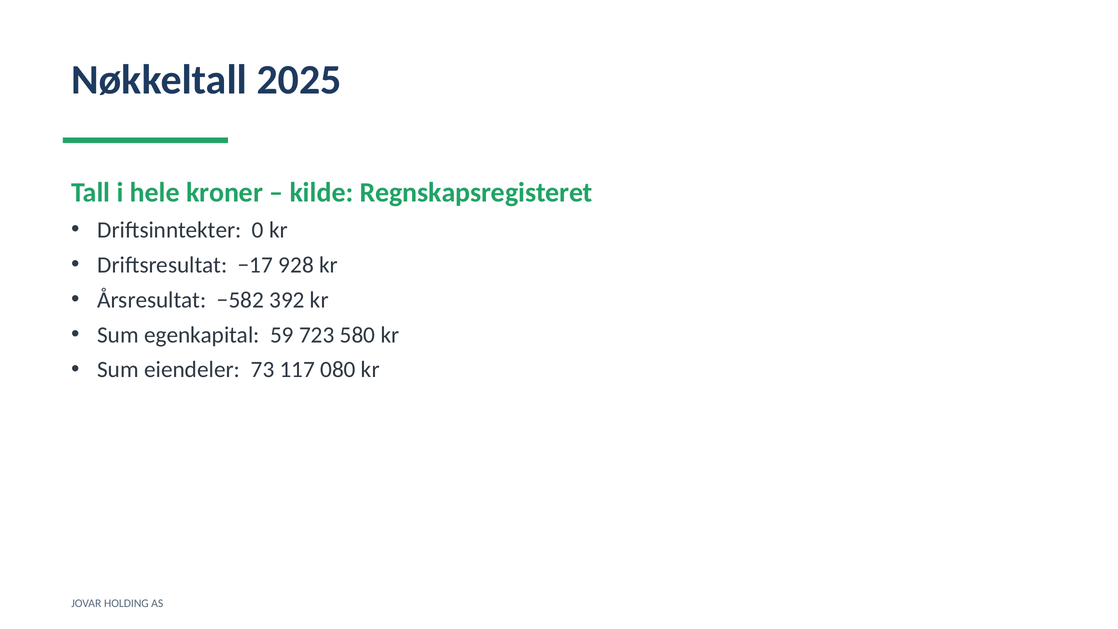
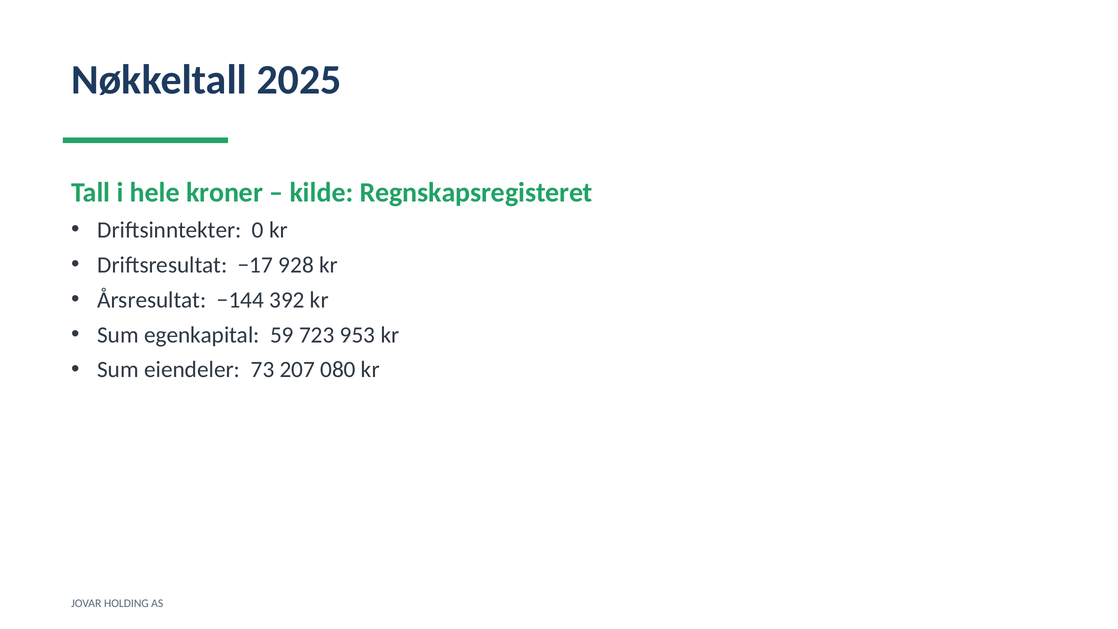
−582: −582 -> −144 (240, 300)
580: 580 -> 953 (358, 335)
117: 117 -> 207 (297, 370)
